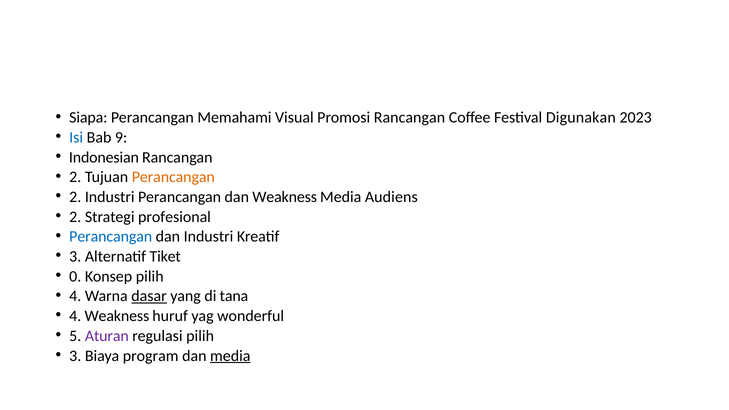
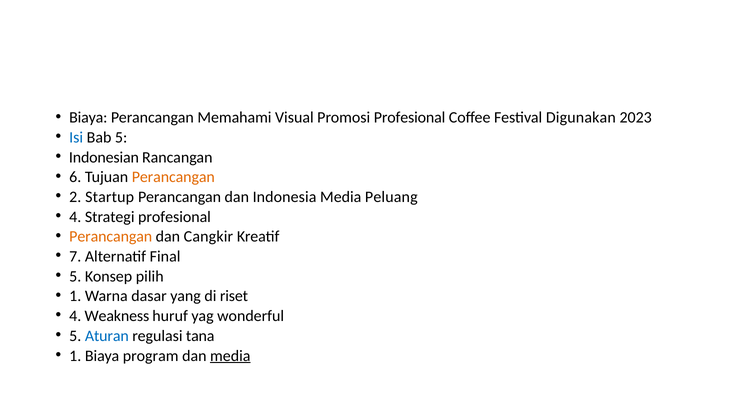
Siapa: Siapa -> Biaya (88, 118)
Promosi Rancangan: Rancangan -> Profesional (410, 118)
Bab 9: 9 -> 5 (121, 137)
2: 2 -> 6 (75, 177)
2 Industri: Industri -> Startup (110, 197)
dan Weakness: Weakness -> Indonesia (285, 197)
Audiens: Audiens -> Peluang (391, 197)
2: 2 -> 4 (75, 217)
Perancangan colour: blue -> orange (111, 237)
dan Industri: Industri -> Cangkir (208, 237)
3: 3 -> 7 (75, 257)
Tiket: Tiket -> Final (165, 257)
0: 0 -> 5 (75, 276)
4: 4 -> 1 (75, 296)
dasar underline: present -> none (149, 296)
tana: tana -> riset (234, 296)
Aturan colour: purple -> blue (107, 336)
regulasi pilih: pilih -> tana (200, 336)
3: 3 -> 1 (75, 356)
